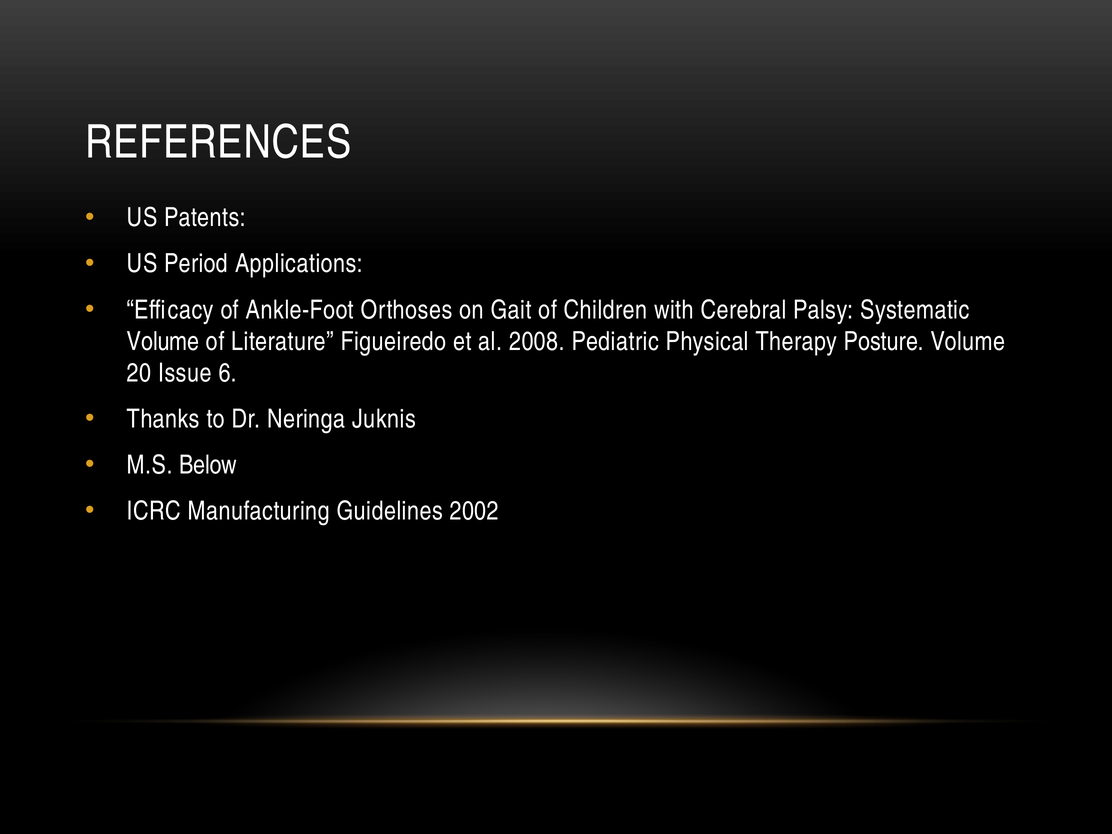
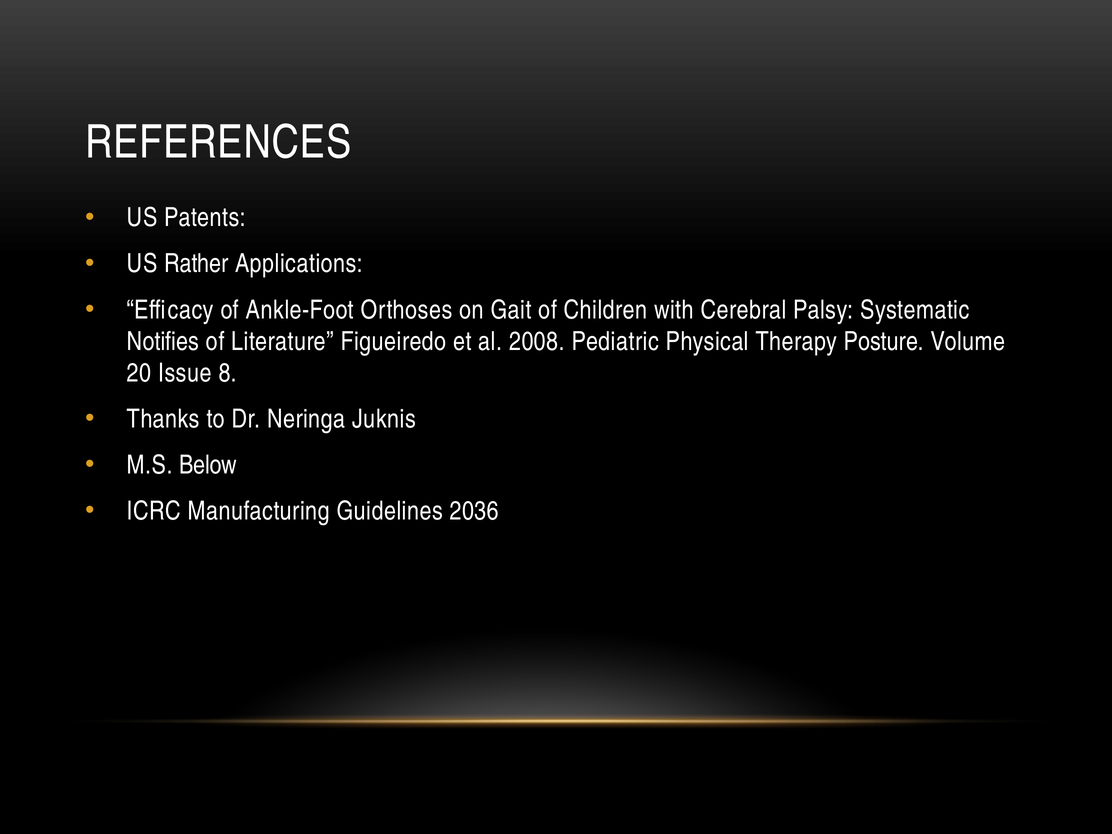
Period: Period -> Rather (196, 264)
Volume: Volume -> Notifies (163, 341)
6: 6 -> 8 (228, 373)
2002: 2002 -> 2036 (474, 511)
